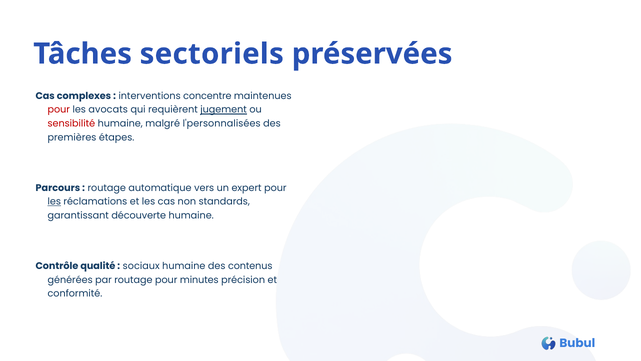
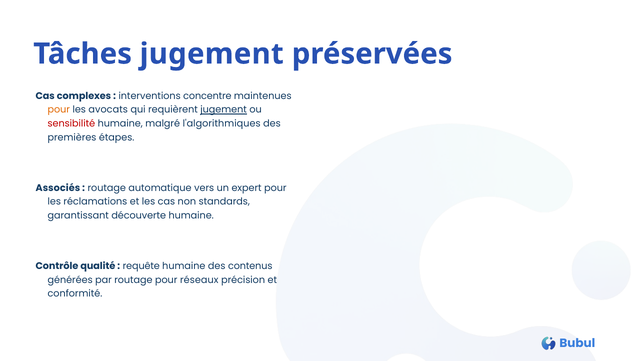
Tâches sectoriels: sectoriels -> jugement (212, 54)
pour colour: red -> orange (59, 110)
l'personnalisées: l'personnalisées -> l'algorithmiques (222, 124)
Parcours: Parcours -> Associés (58, 188)
les underline: present -> none (54, 202)
sociaux: sociaux -> requête (141, 266)
minutes: minutes -> réseaux (199, 280)
